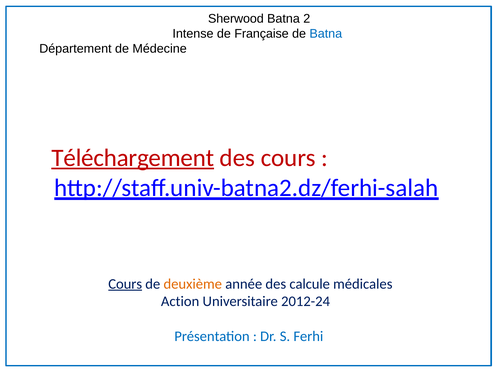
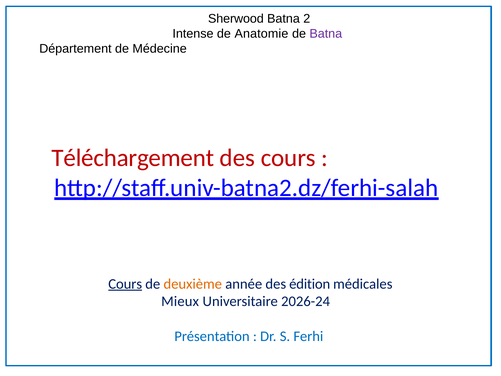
Française: Française -> Anatomie (261, 34)
Batna colour: blue -> purple (326, 34)
Téléchargement underline: present -> none (133, 158)
calcule: calcule -> édition (310, 284)
Action: Action -> Mieux (180, 301)
2012-24: 2012-24 -> 2026-24 (306, 301)
